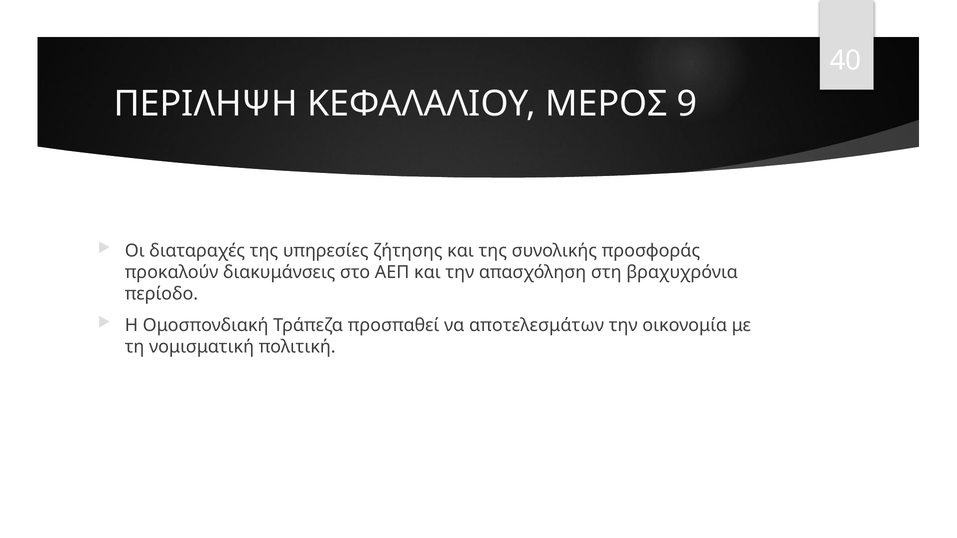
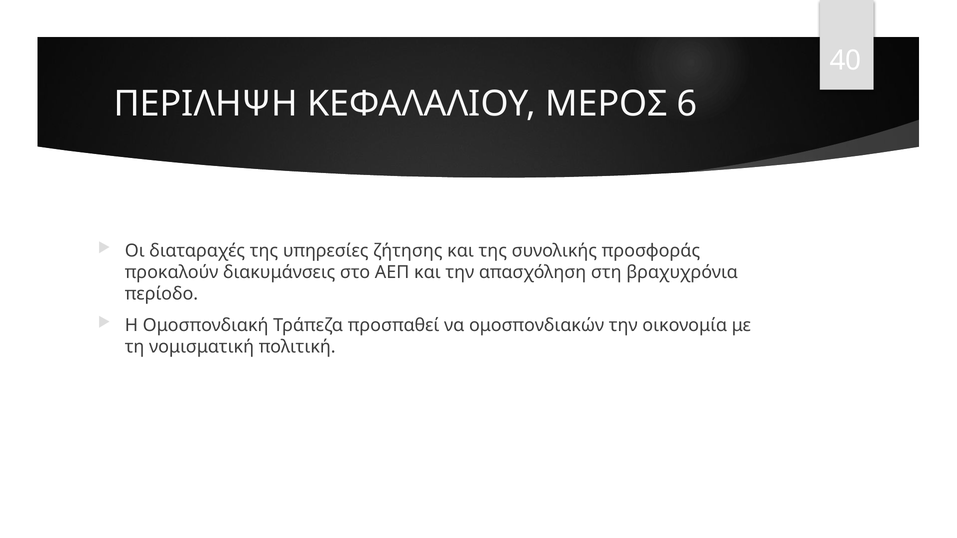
9: 9 -> 6 (687, 104)
αποτελεσμάτων: αποτελεσμάτων -> ομοσπονδιακών (537, 325)
